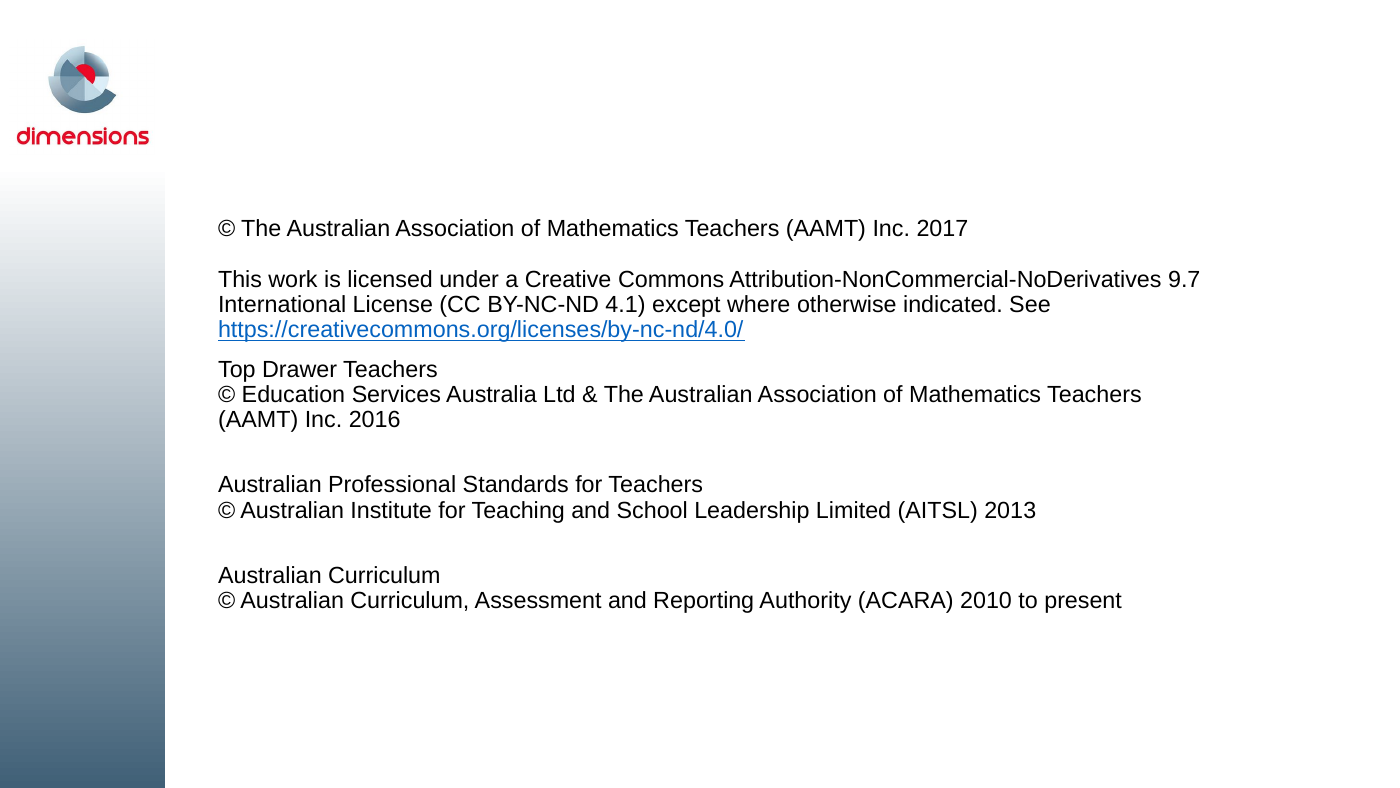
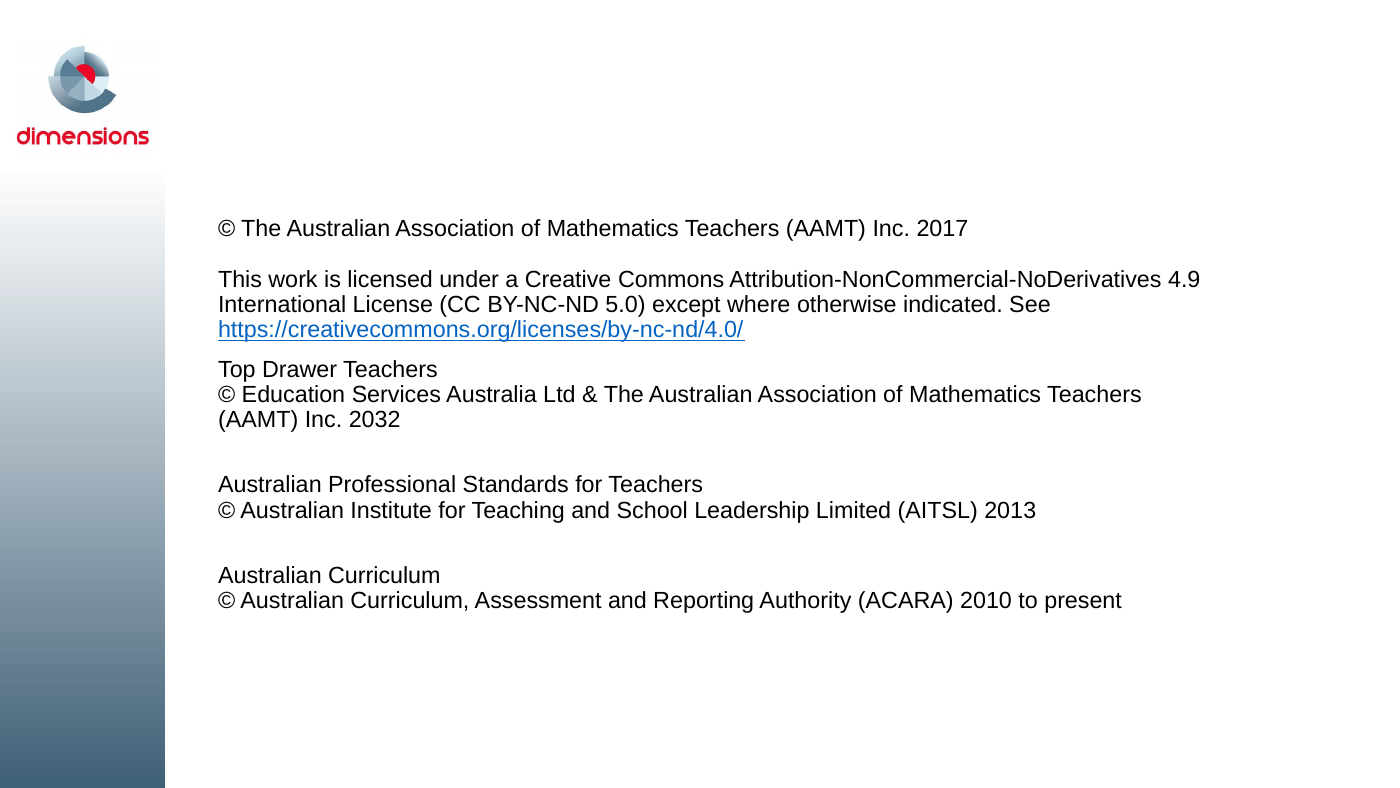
9.7: 9.7 -> 4.9 (1184, 279)
4.1: 4.1 -> 5.0 (625, 305)
2016: 2016 -> 2032 (375, 420)
